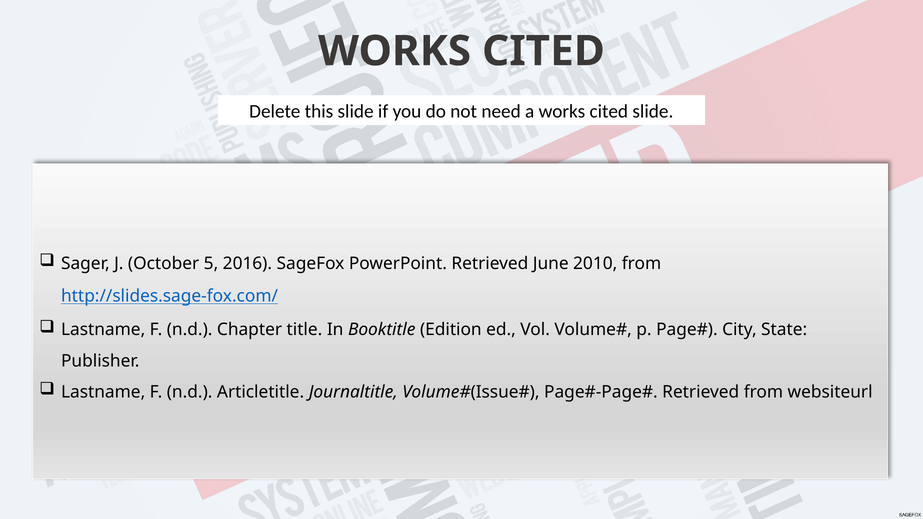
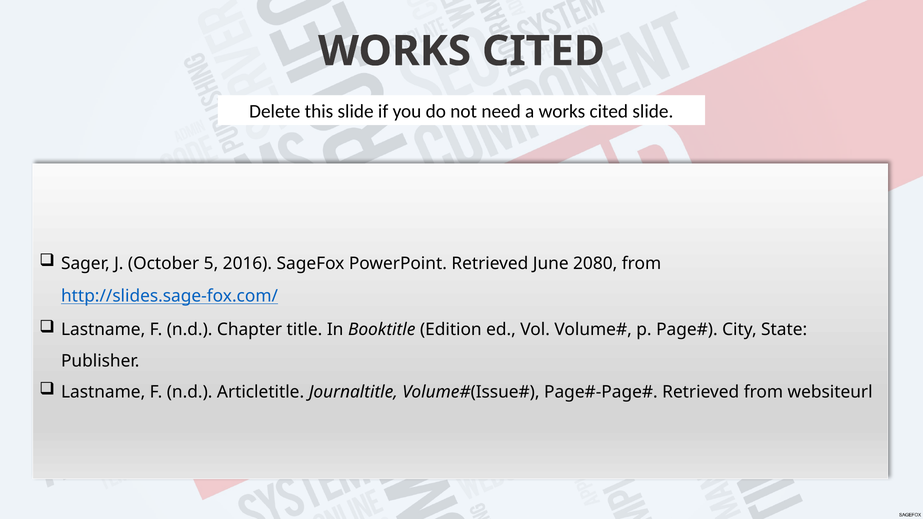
2010: 2010 -> 2080 (595, 263)
